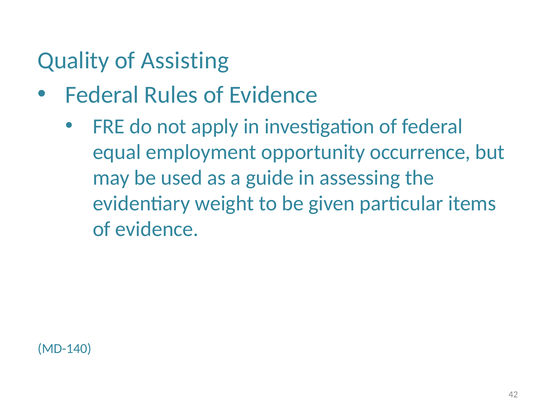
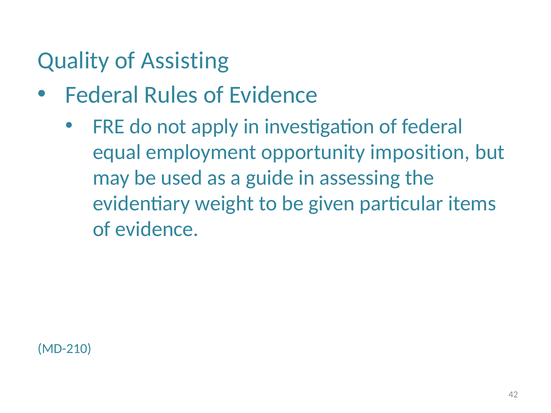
occurrence: occurrence -> imposition (420, 152)
MD-140: MD-140 -> MD-210 (65, 349)
